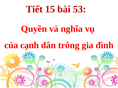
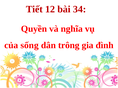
15: 15 -> 12 (50, 9)
53: 53 -> 34 (80, 9)
cạnh: cạnh -> sống (30, 45)
